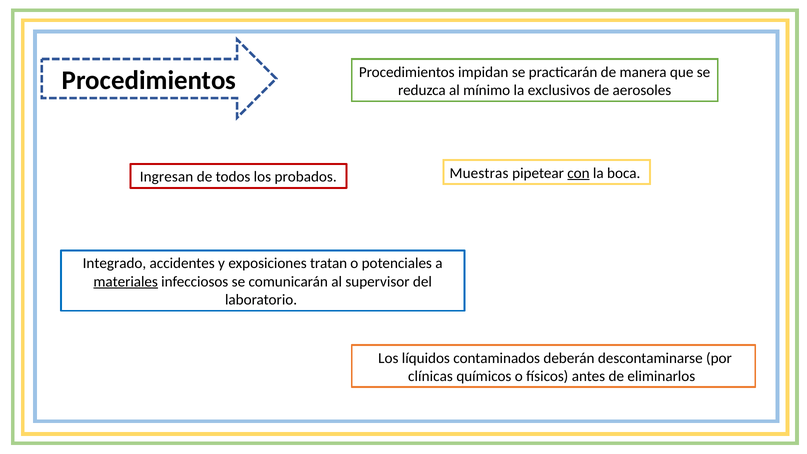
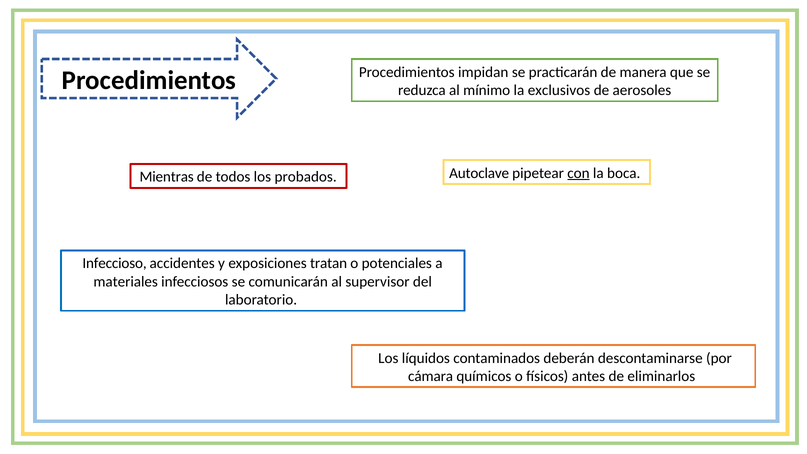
Muestras: Muestras -> Autoclave (479, 173)
Ingresan: Ingresan -> Mientras (167, 177)
Integrado: Integrado -> Infeccioso (115, 263)
materiales underline: present -> none (126, 282)
clínicas: clínicas -> cámara (431, 376)
